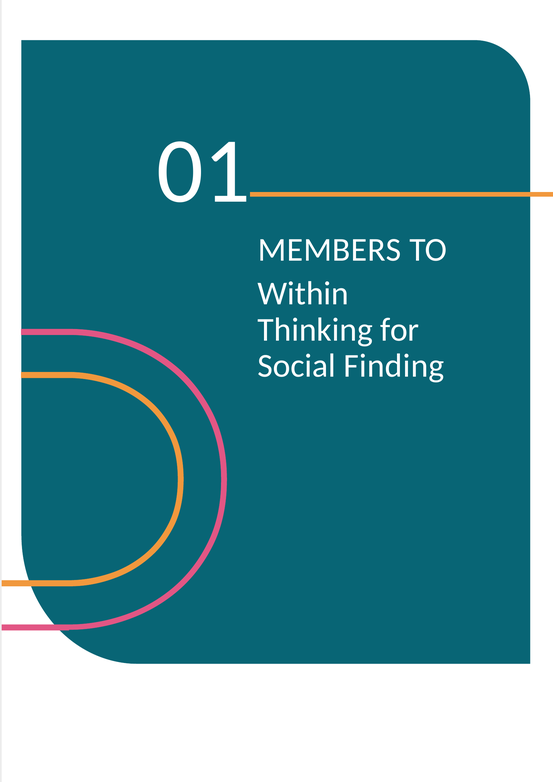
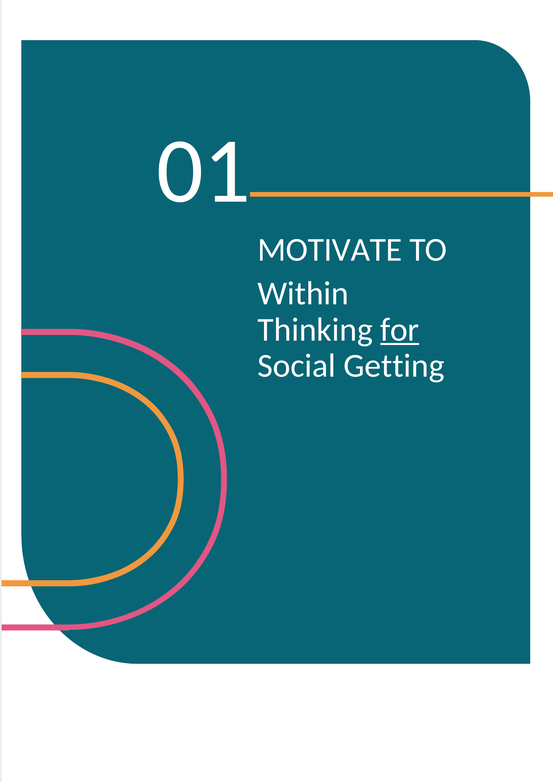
MEMBERS: MEMBERS -> MOTIVATE (330, 250)
for underline: none -> present (400, 330)
Finding: Finding -> Getting (394, 366)
